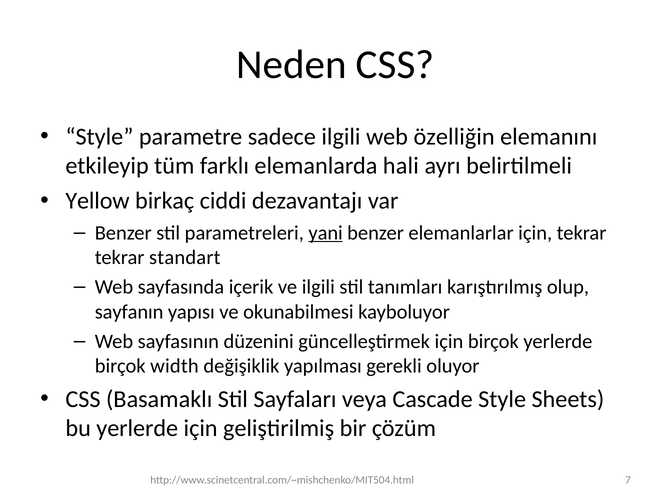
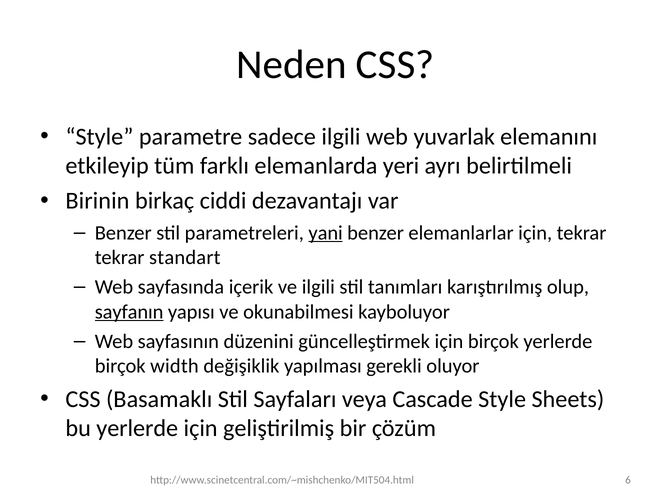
özelliğin: özelliğin -> yuvarlak (454, 137)
hali: hali -> yeri (401, 166)
Yellow: Yellow -> Birinin (97, 201)
sayfanın underline: none -> present (129, 312)
7: 7 -> 6 (628, 480)
